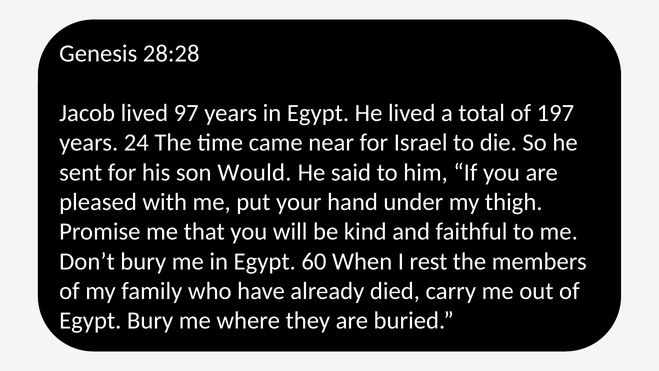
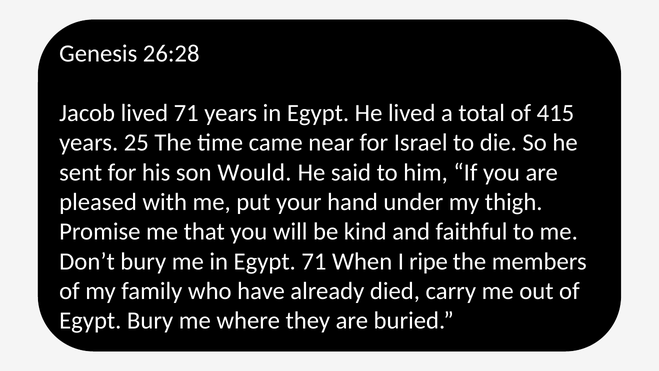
28:28: 28:28 -> 26:28 (171, 54)
lived 97: 97 -> 71 (186, 113)
197: 197 -> 415 (555, 113)
24: 24 -> 25 (136, 143)
Egypt 60: 60 -> 71 (314, 261)
rest: rest -> ripe (428, 261)
